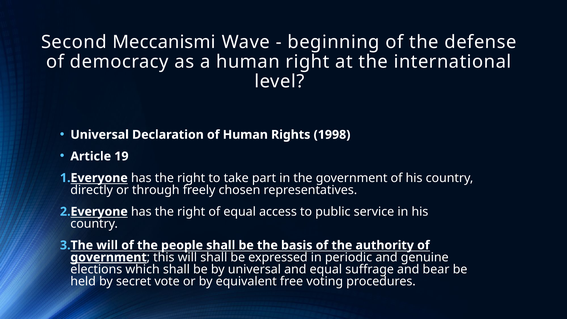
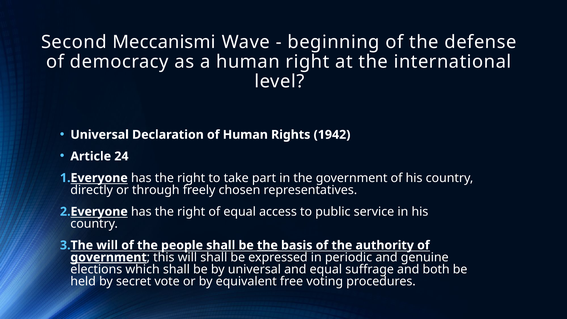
1998: 1998 -> 1942 (332, 135)
19: 19 -> 24 (121, 156)
the underline: none -> present (267, 245)
bear: bear -> both (436, 269)
